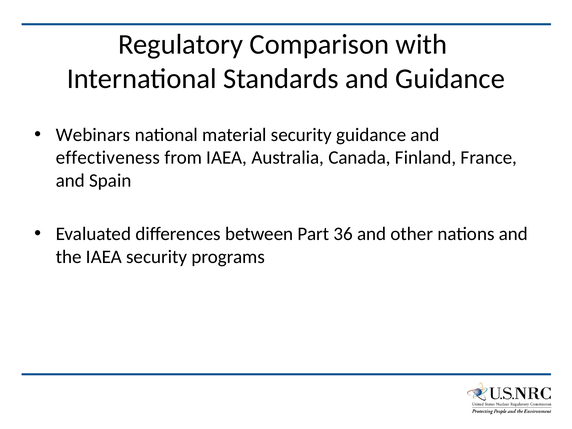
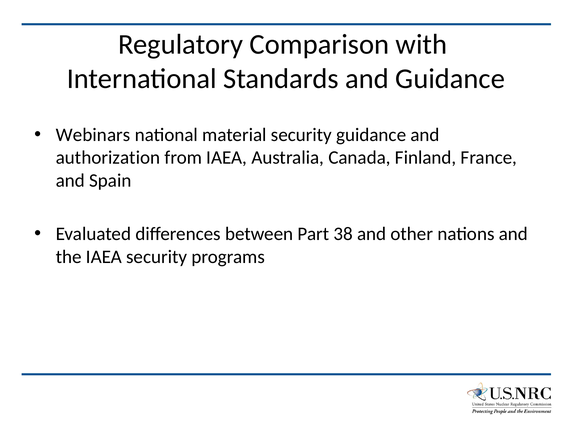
effectiveness: effectiveness -> authorization (108, 158)
36: 36 -> 38 (343, 234)
